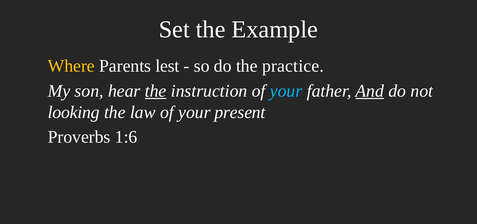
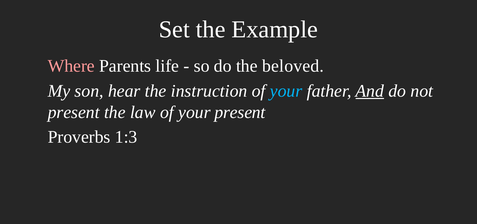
Where colour: yellow -> pink (71, 66)
lest: lest -> life (167, 66)
practice: practice -> beloved (293, 66)
the underline: present -> none (156, 91)
looking: looking -> present (74, 112)
1:6: 1:6 -> 1:3 (126, 137)
